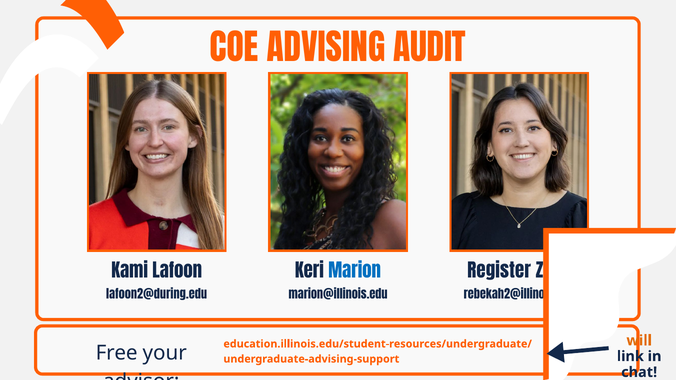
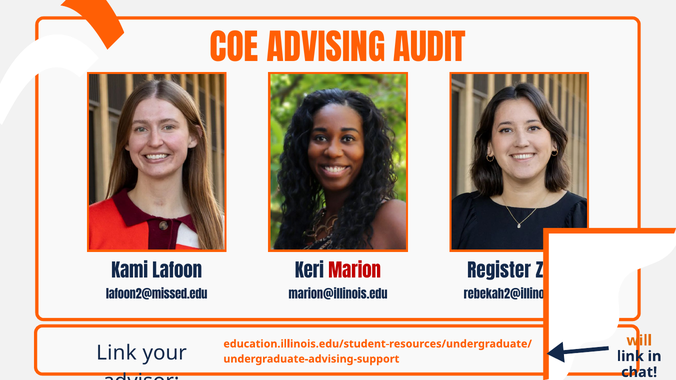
Marion colour: blue -> red (355, 272)
lafoon2@during.edu: lafoon2@during.edu -> lafoon2@missed.edu (157, 295)
Free: Free -> Link (116, 353)
